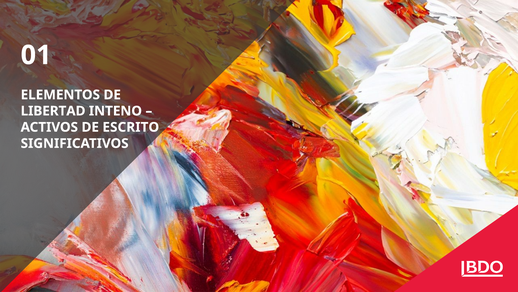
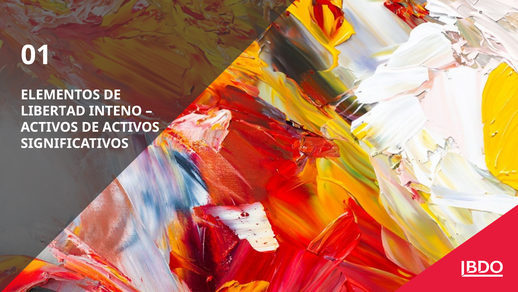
DE ESCRITO: ESCRITO -> ACTIVOS (131, 127)
